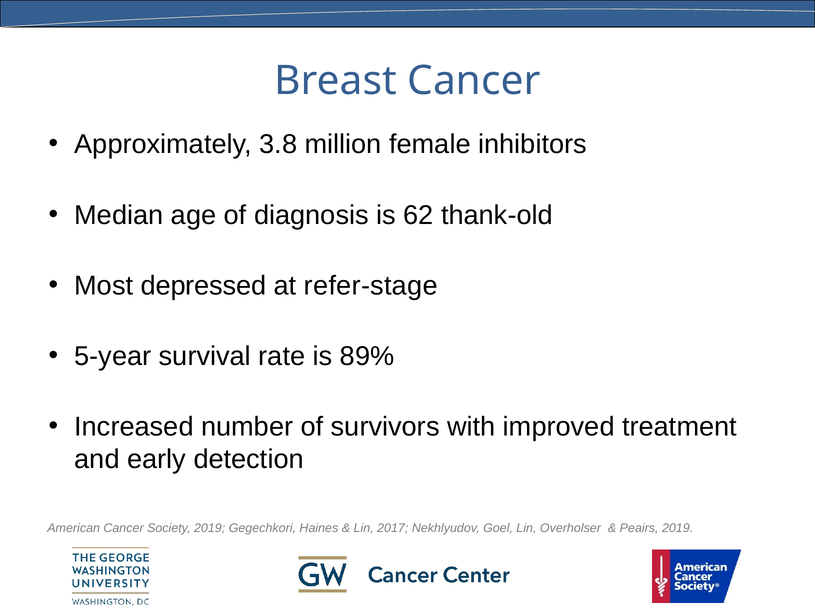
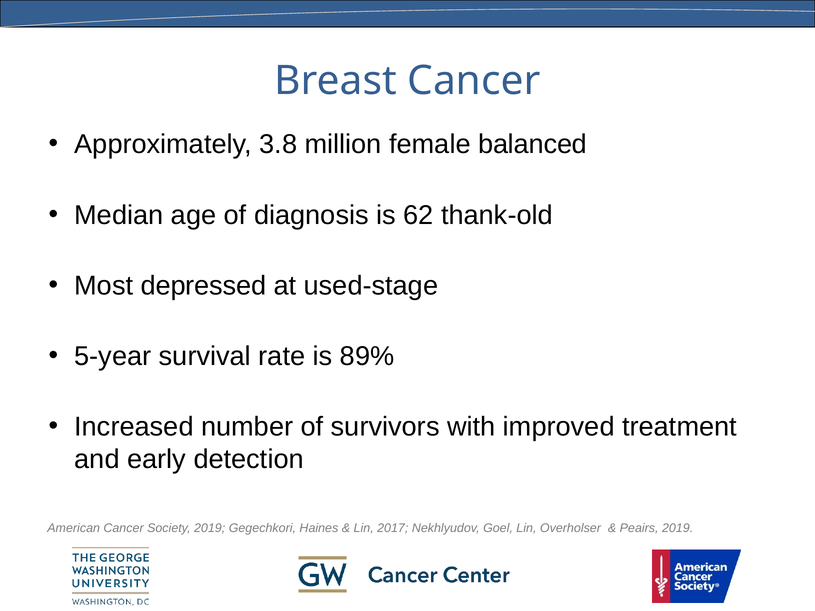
inhibitors: inhibitors -> balanced (533, 145)
refer-stage: refer-stage -> used-stage (371, 286)
